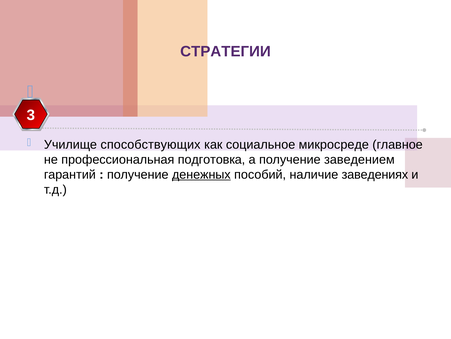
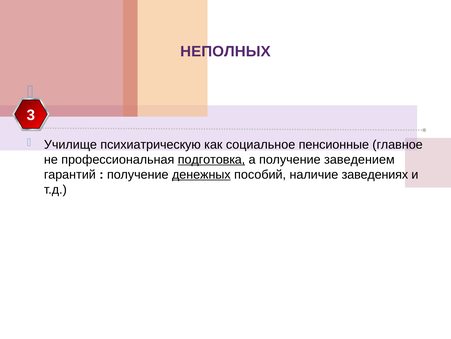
СТРАТЕГИИ: СТРАТЕГИИ -> НЕПОЛНЫХ (225, 51)
способствующих: способствующих -> психиатрическую (151, 144)
микросреде: микросреде -> пенсионные (334, 144)
подготовка underline: none -> present (211, 159)
